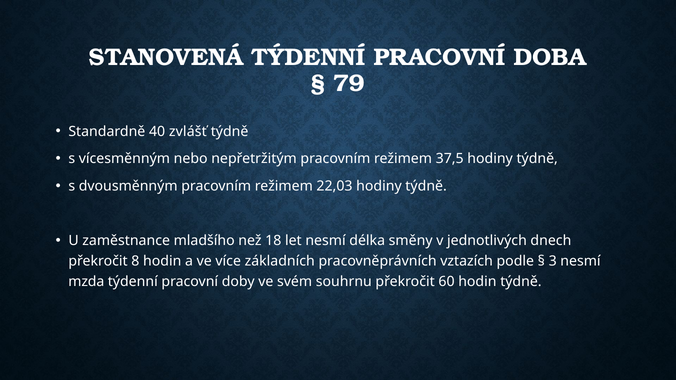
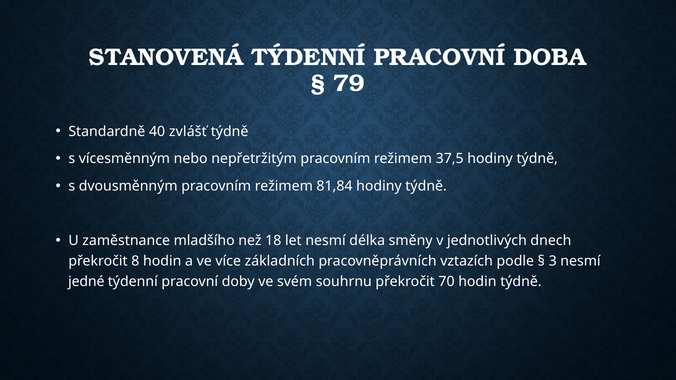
22,03: 22,03 -> 81,84 (335, 186)
mzda: mzda -> jedné (86, 282)
60: 60 -> 70 (447, 282)
